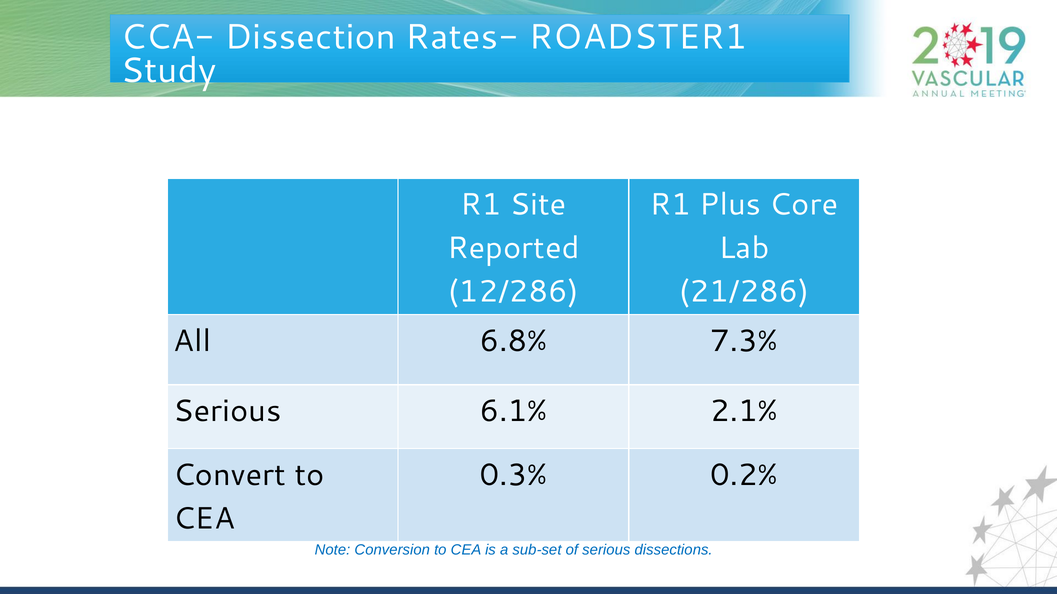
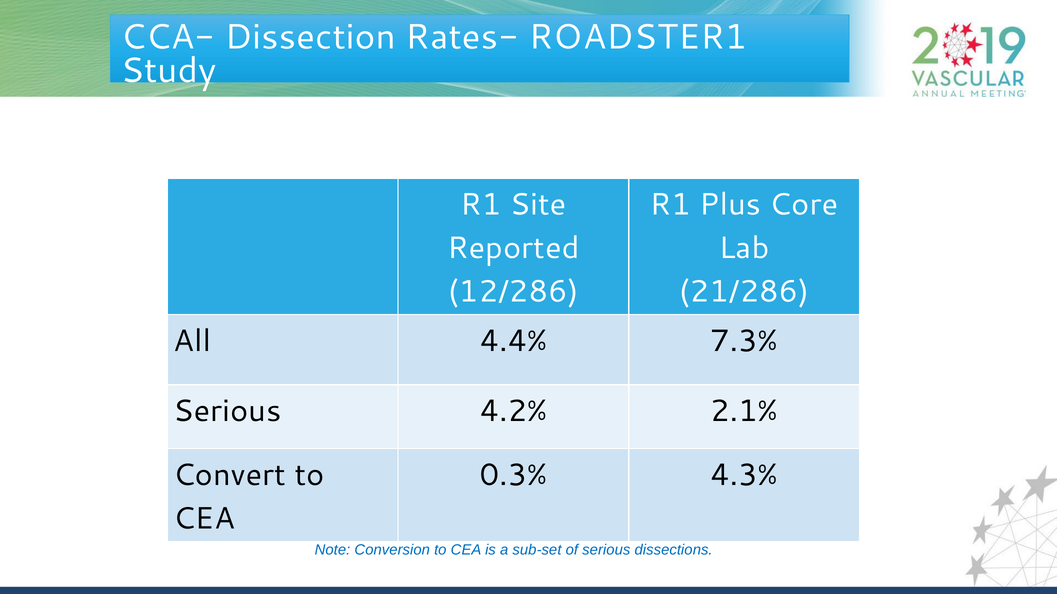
6.8%: 6.8% -> 4.4% (513, 341)
6.1%: 6.1% -> 4.2% (513, 411)
0.2%: 0.2% -> 4.3% (744, 475)
